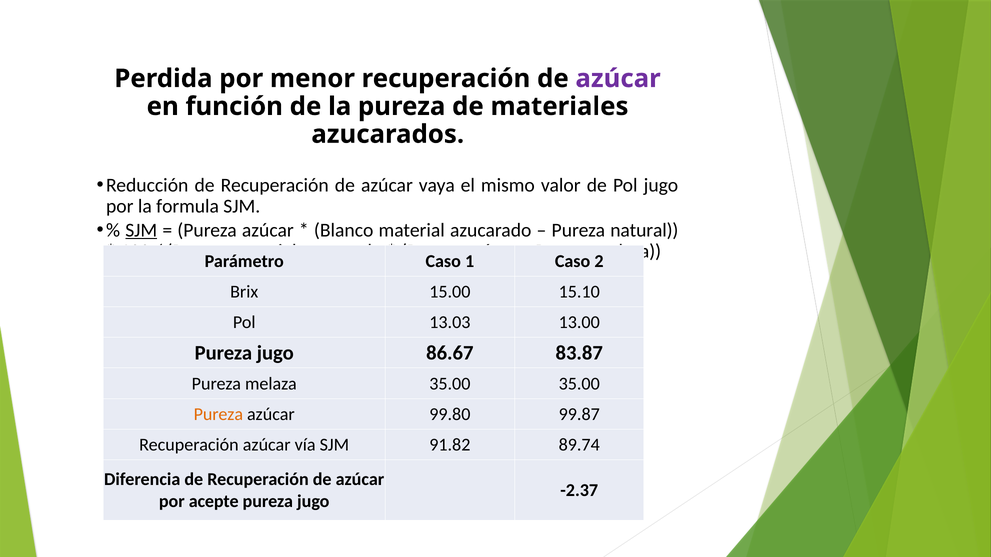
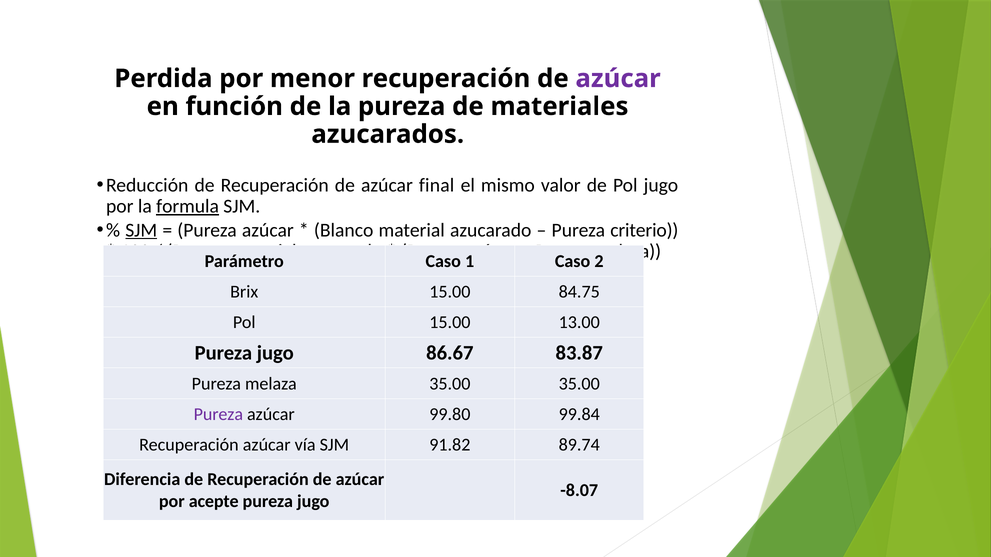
vaya: vaya -> final (437, 185)
formula underline: none -> present (188, 207)
natural: natural -> criterio (644, 230)
15.10: 15.10 -> 84.75 (579, 292)
Pol 13.03: 13.03 -> 15.00 (450, 323)
Pureza colour: orange -> purple (218, 415)
99.87: 99.87 -> 99.84 (579, 415)
-2.37: -2.37 -> -8.07 (579, 491)
